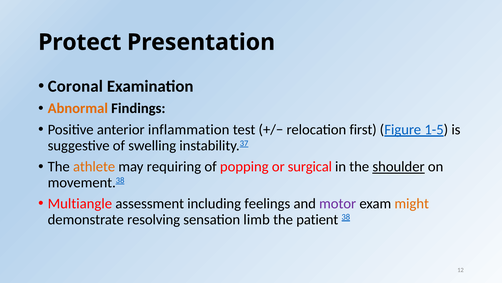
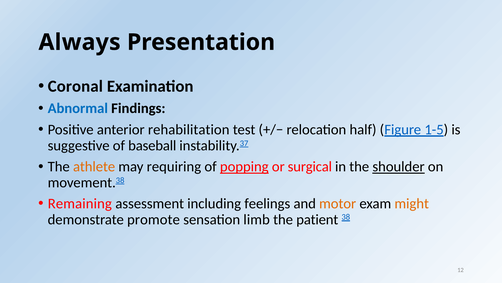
Protect: Protect -> Always (80, 42)
Abnormal colour: orange -> blue (78, 108)
inflammation: inflammation -> rehabilitation (189, 129)
first: first -> half (363, 129)
swelling: swelling -> baseball (152, 145)
popping underline: none -> present (244, 166)
Multiangle: Multiangle -> Remaining (80, 203)
motor colour: purple -> orange (338, 203)
resolving: resolving -> promote (154, 219)
